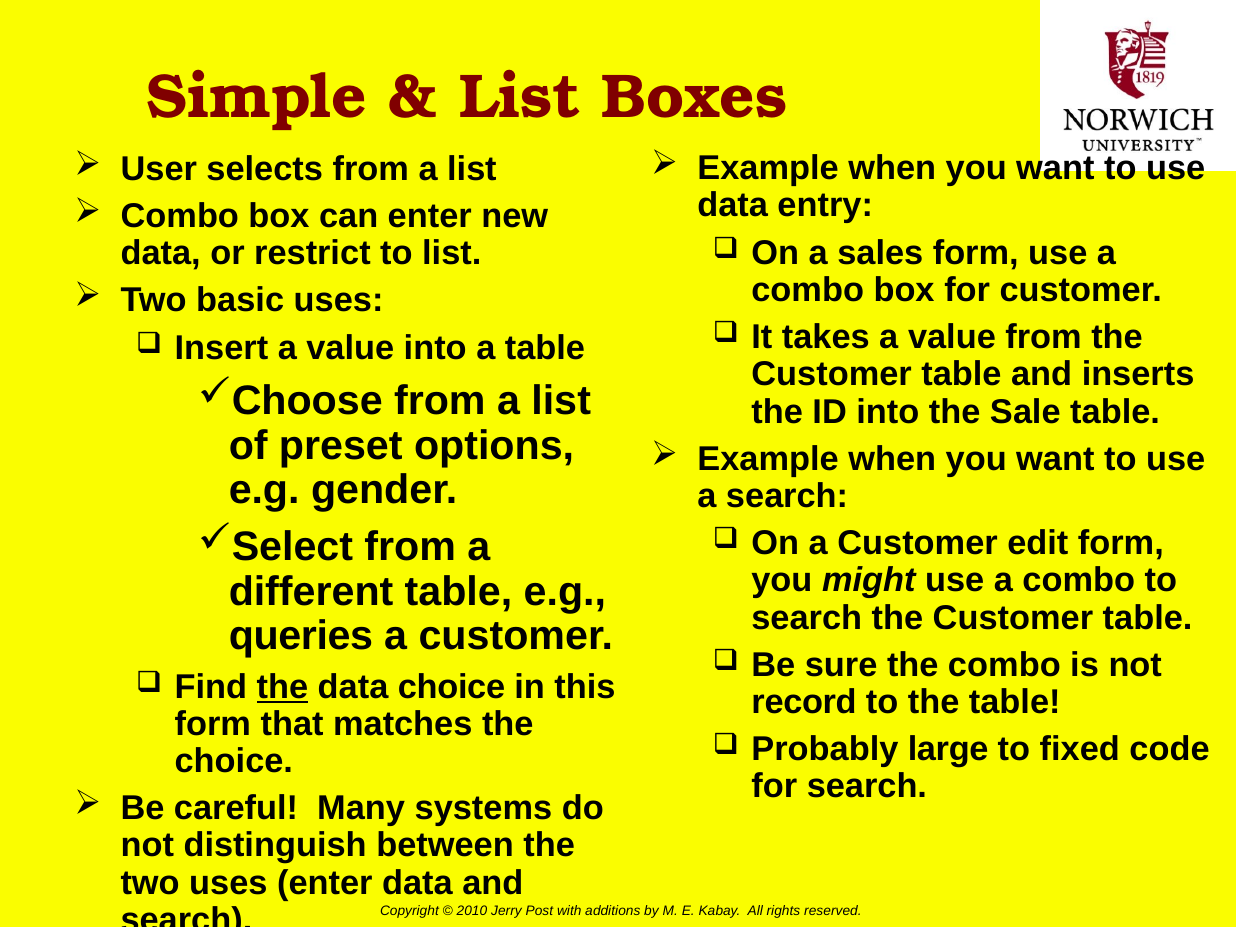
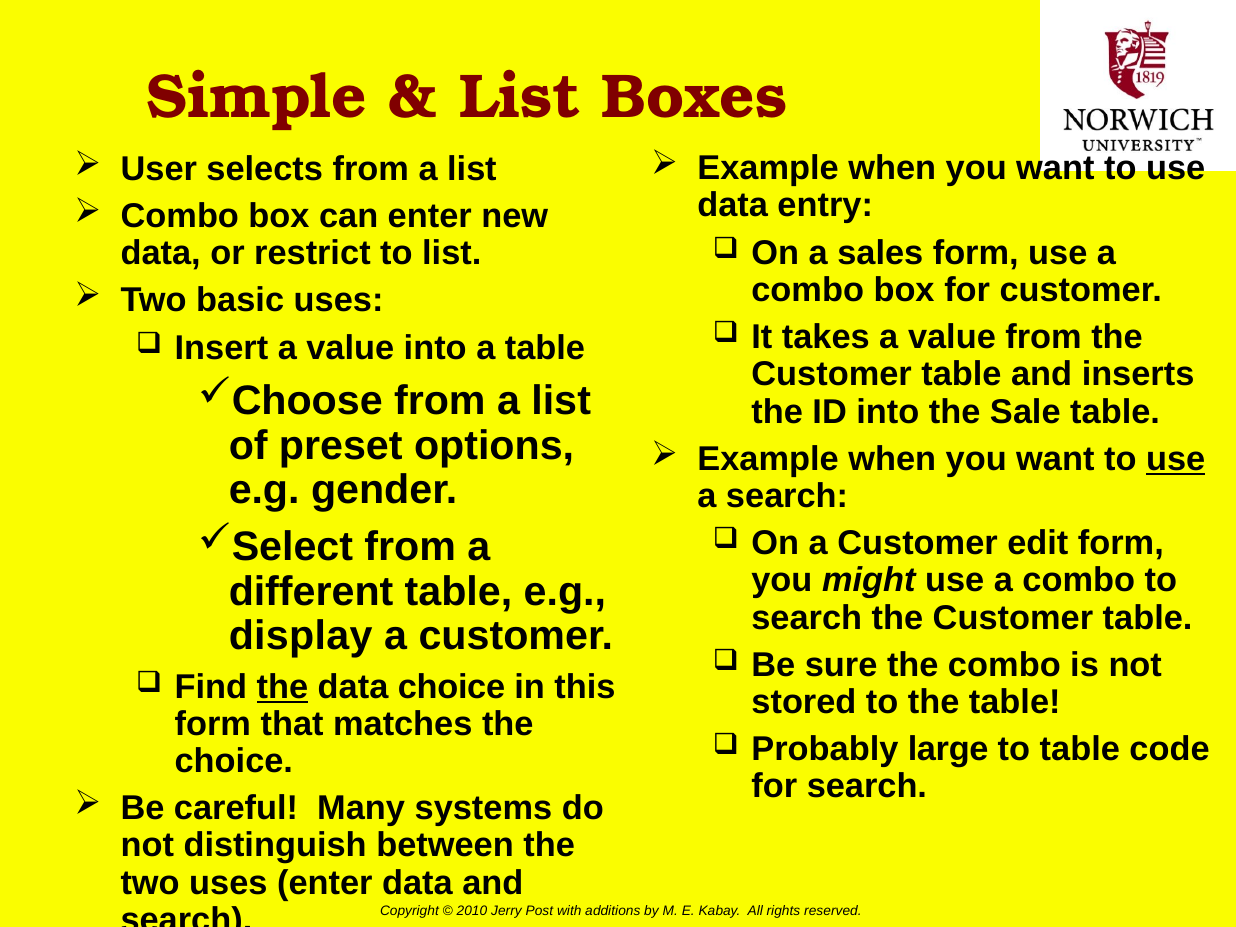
use underline: none -> present (1176, 459)
queries: queries -> display (301, 636)
record: record -> stored (804, 702)
to fixed: fixed -> table (1080, 750)
